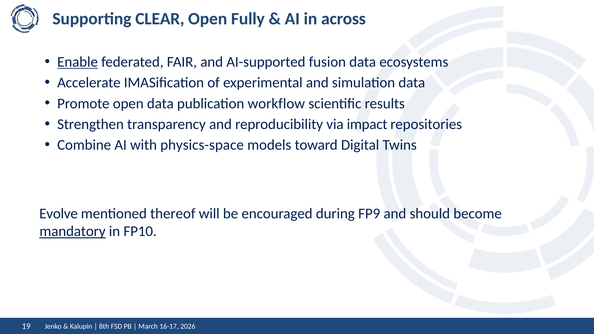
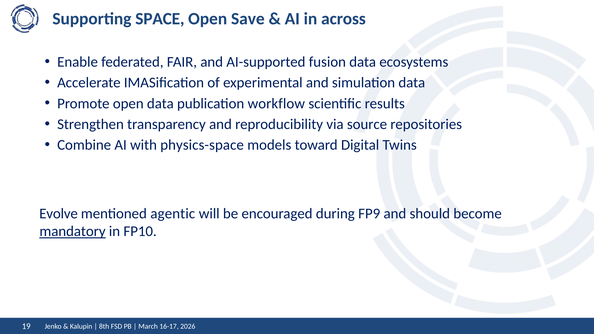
CLEAR: CLEAR -> SPACE (160, 19)
Fully: Fully -> Save (248, 19)
Enable underline: present -> none (78, 62)
impact: impact -> source (367, 124)
thereof: thereof -> agentic (173, 214)
